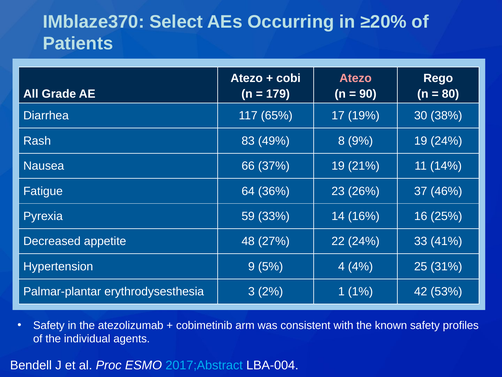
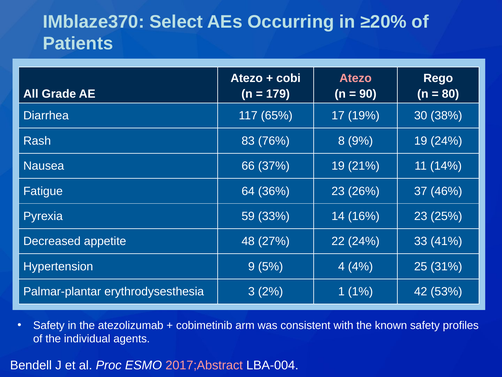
49%: 49% -> 76% (274, 141)
16% 16: 16 -> 23 (421, 216)
2017;Abstract colour: light blue -> pink (204, 365)
